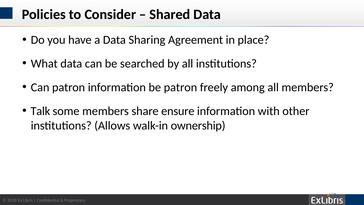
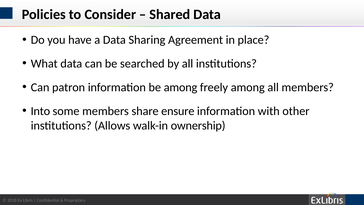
be patron: patron -> among (181, 87)
Talk: Talk -> Into (40, 111)
